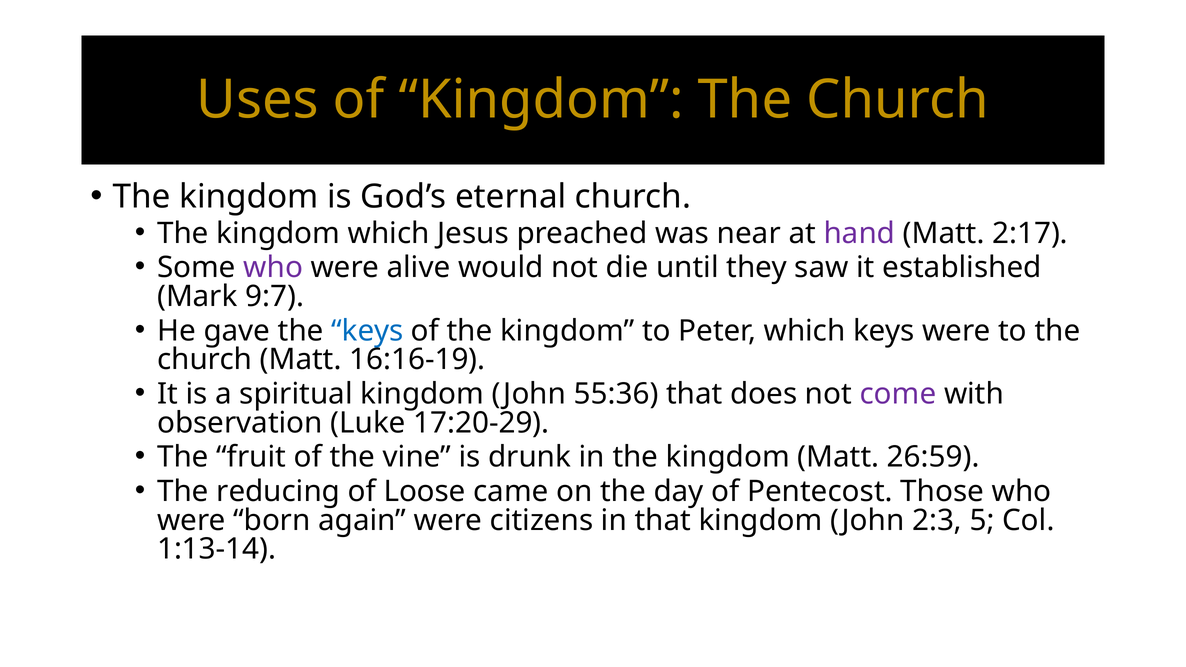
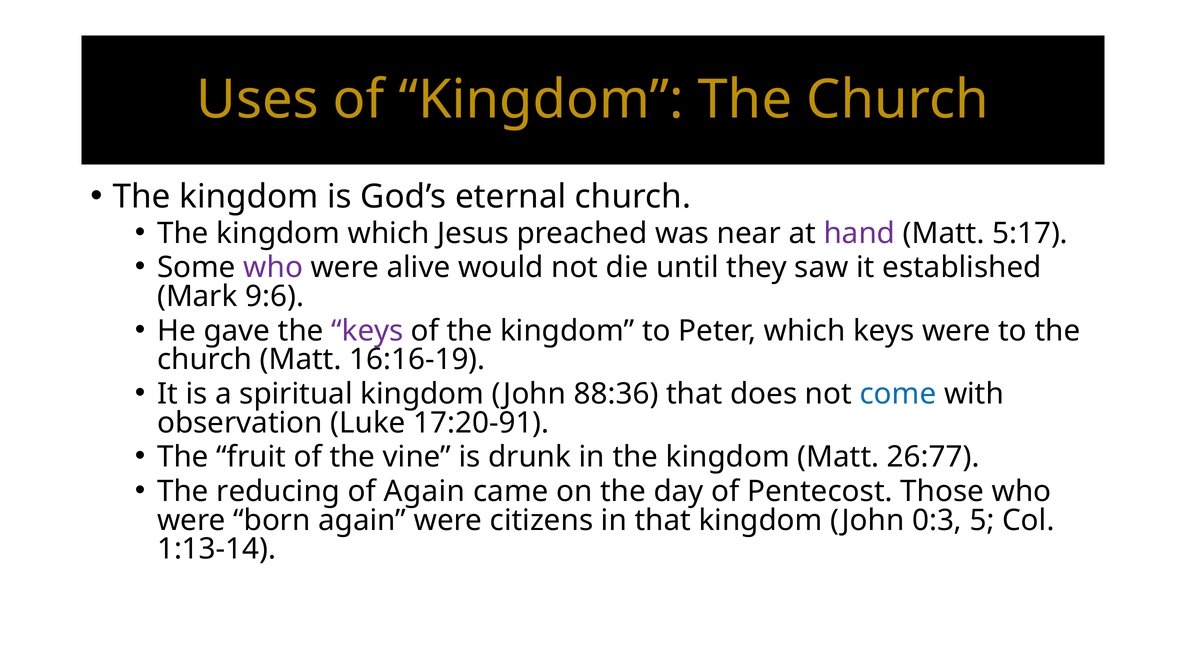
2:17: 2:17 -> 5:17 (1030, 233)
9:7: 9:7 -> 9:6 (275, 296)
keys colour: blue -> purple (367, 331)
55:36: 55:36 -> 88:36 (616, 394)
come colour: purple -> blue (898, 394)
17:20-29: 17:20-29 -> 17:20-91 (481, 423)
26:59: 26:59 -> 26:77 (933, 457)
of Loose: Loose -> Again (424, 492)
2:3: 2:3 -> 0:3 (937, 520)
